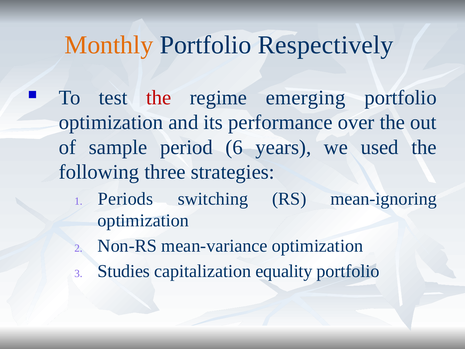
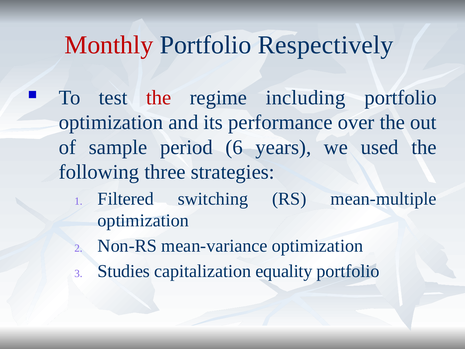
Monthly colour: orange -> red (109, 45)
emerging: emerging -> including (306, 98)
Periods: Periods -> Filtered (126, 199)
mean-ignoring: mean-ignoring -> mean-multiple (384, 199)
